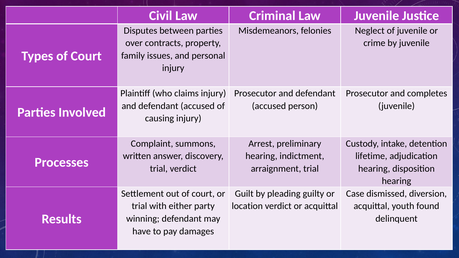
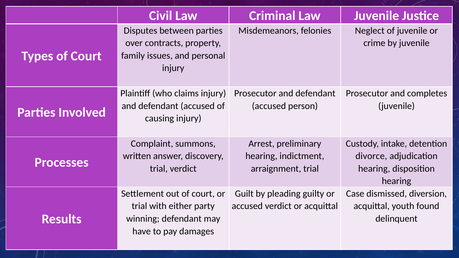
lifetime: lifetime -> divorce (371, 156)
location: location -> accused (247, 206)
